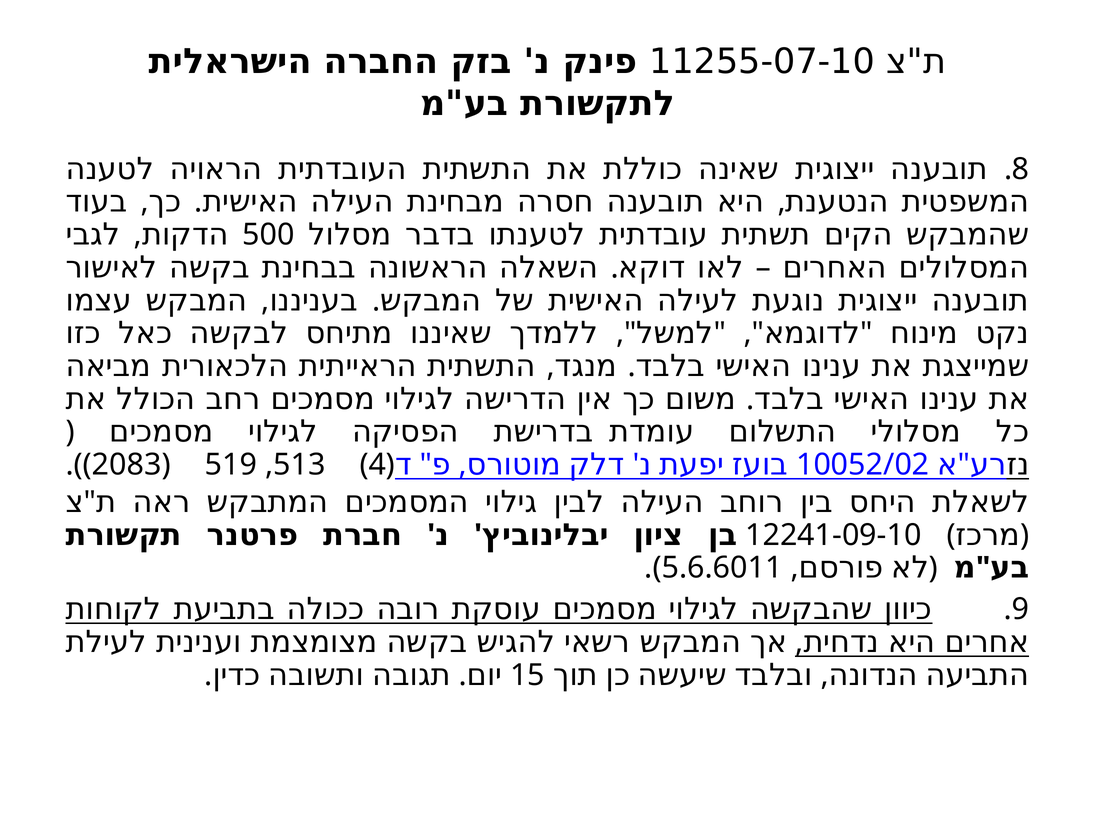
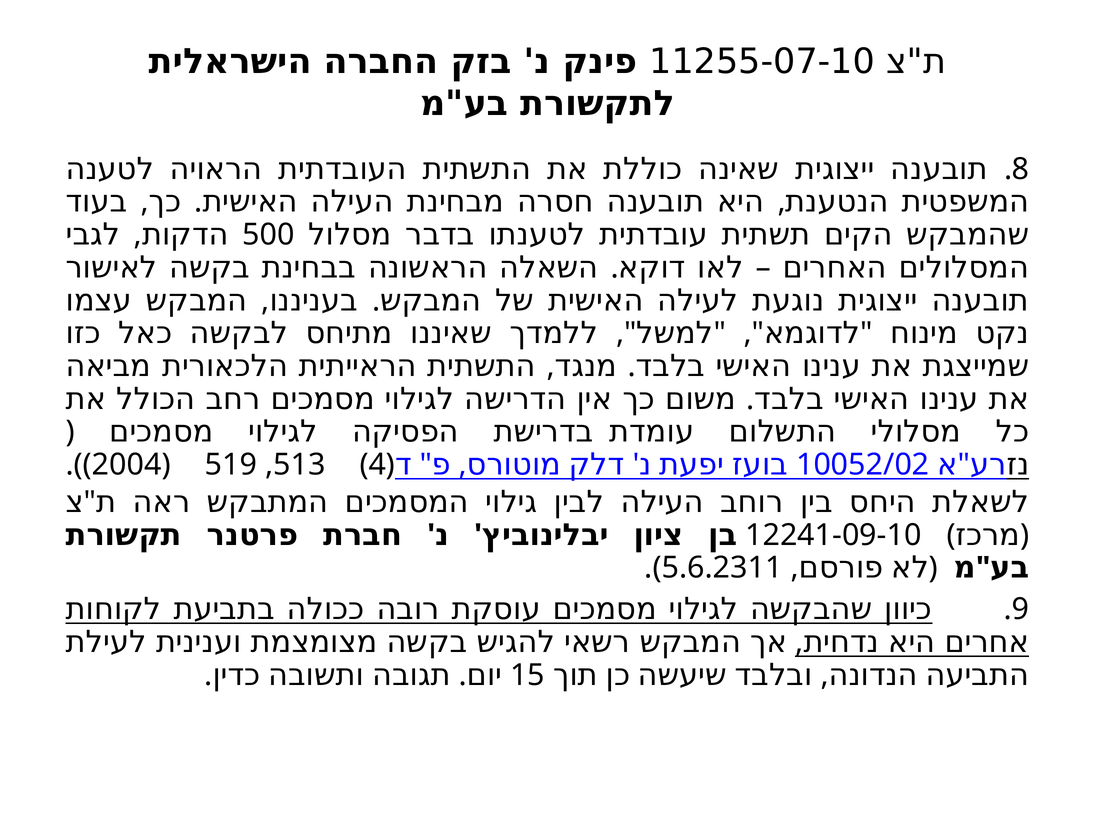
2083: 2083 -> 2004 (127, 465)
5.6.6011: 5.6.6011 -> 5.6.2311 (722, 568)
